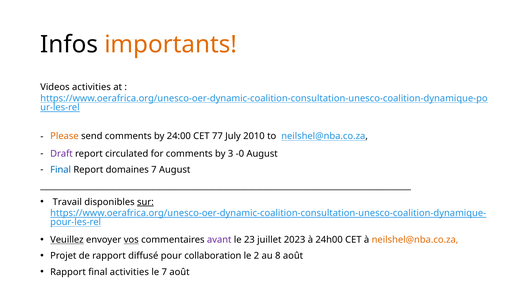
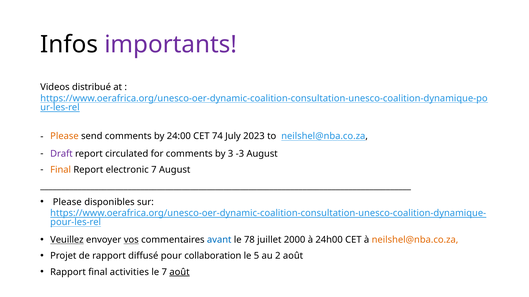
importants colour: orange -> purple (171, 44)
Videos activities: activities -> distribué (92, 87)
77: 77 -> 74 (217, 136)
2010: 2010 -> 2023 (254, 136)
-0: -0 -> -3 (240, 154)
Final colour: blue -> orange (61, 170)
domaines: domaines -> electronic (127, 170)
Travail: Travail -> Please (67, 202)
sur underline: present -> none (145, 202)
avant colour: purple -> blue (219, 240)
23: 23 -> 78 (249, 240)
2023: 2023 -> 2000 (295, 240)
2: 2 -> 5 (256, 256)
8: 8 -> 2 (278, 256)
août underline: none -> present (179, 272)
